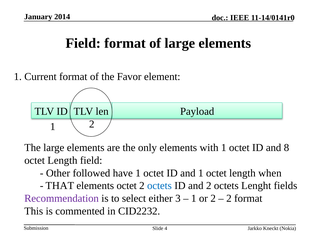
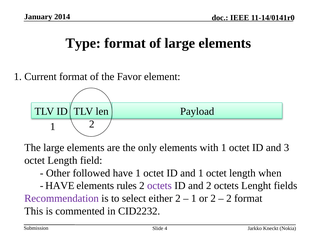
Field: Field -> Type (83, 43)
8: 8 -> 3 (286, 147)
THAT: THAT -> HAVE (60, 186)
elements octet: octet -> rules (127, 186)
octets colour: blue -> purple (159, 186)
either 3: 3 -> 2 (178, 198)
